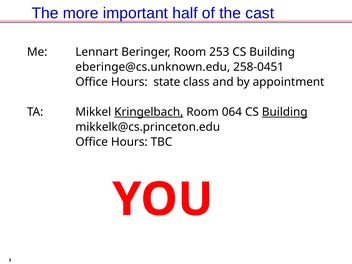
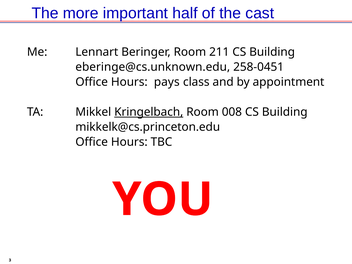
253: 253 -> 211 (219, 52)
state: state -> pays (167, 82)
064: 064 -> 008 (232, 112)
Building underline: present -> none (285, 112)
